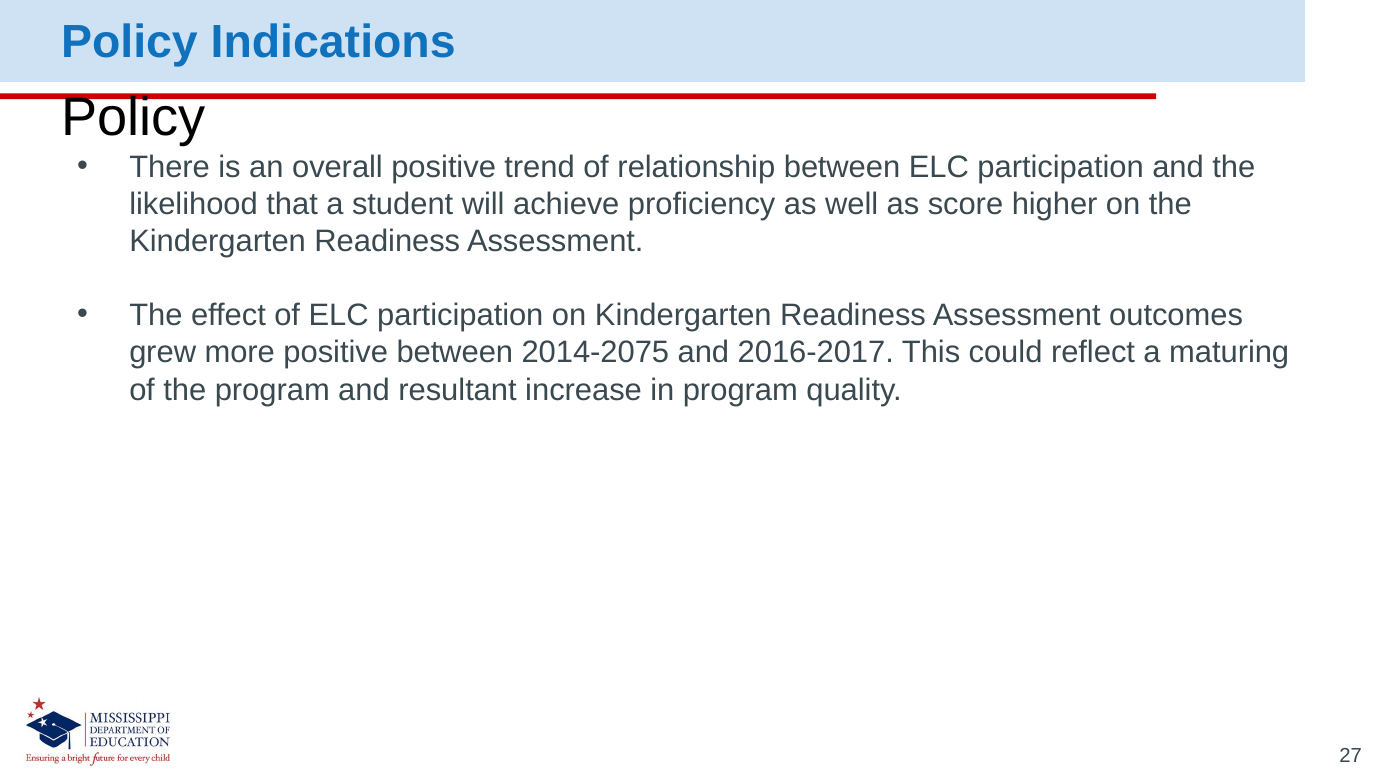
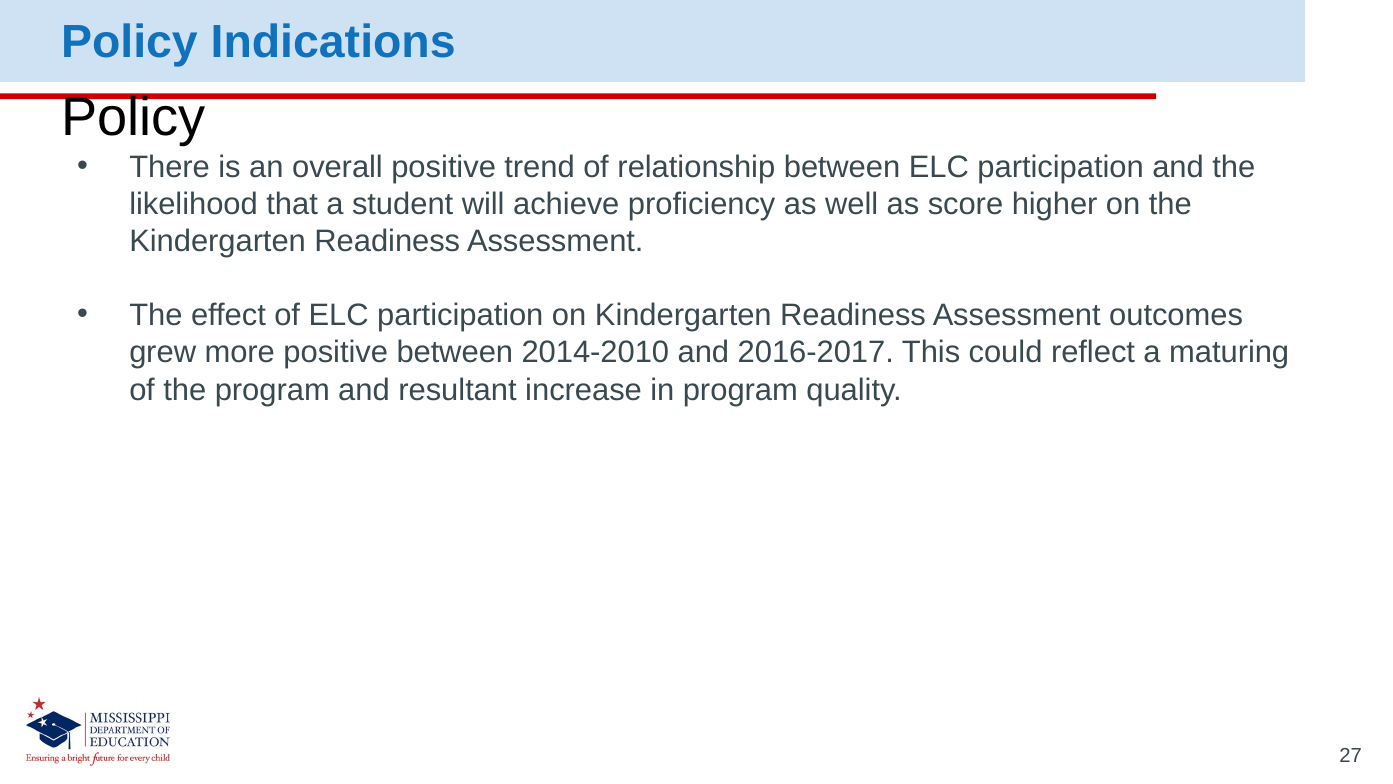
2014-2075: 2014-2075 -> 2014-2010 (595, 353)
